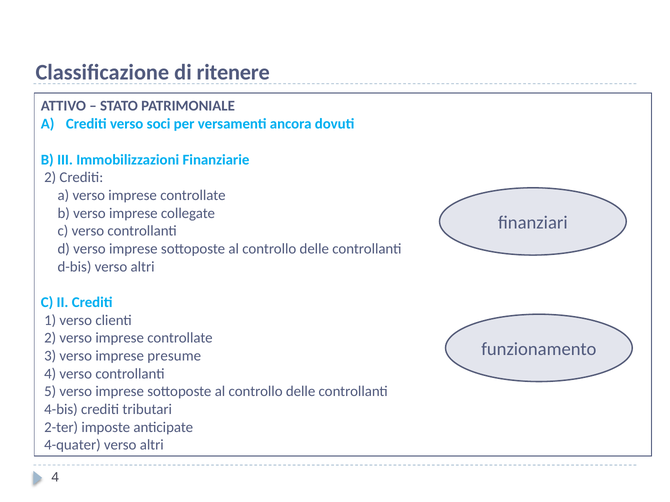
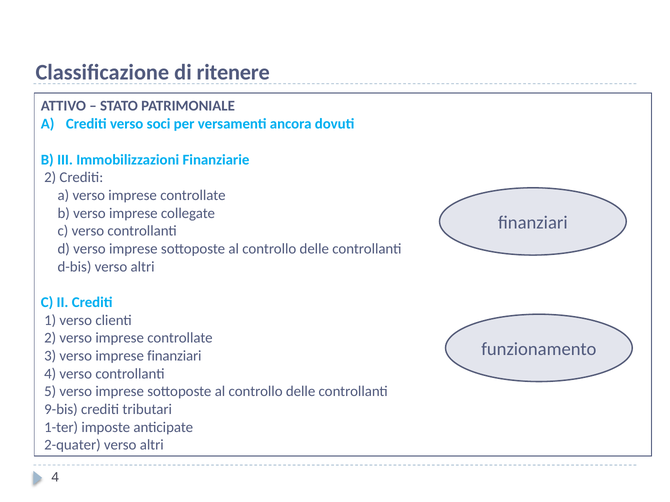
imprese presume: presume -> finanziari (174, 356)
4-bis: 4-bis -> 9-bis (61, 410)
2-ter: 2-ter -> 1-ter (61, 428)
4-quater: 4-quater -> 2-quater (72, 445)
